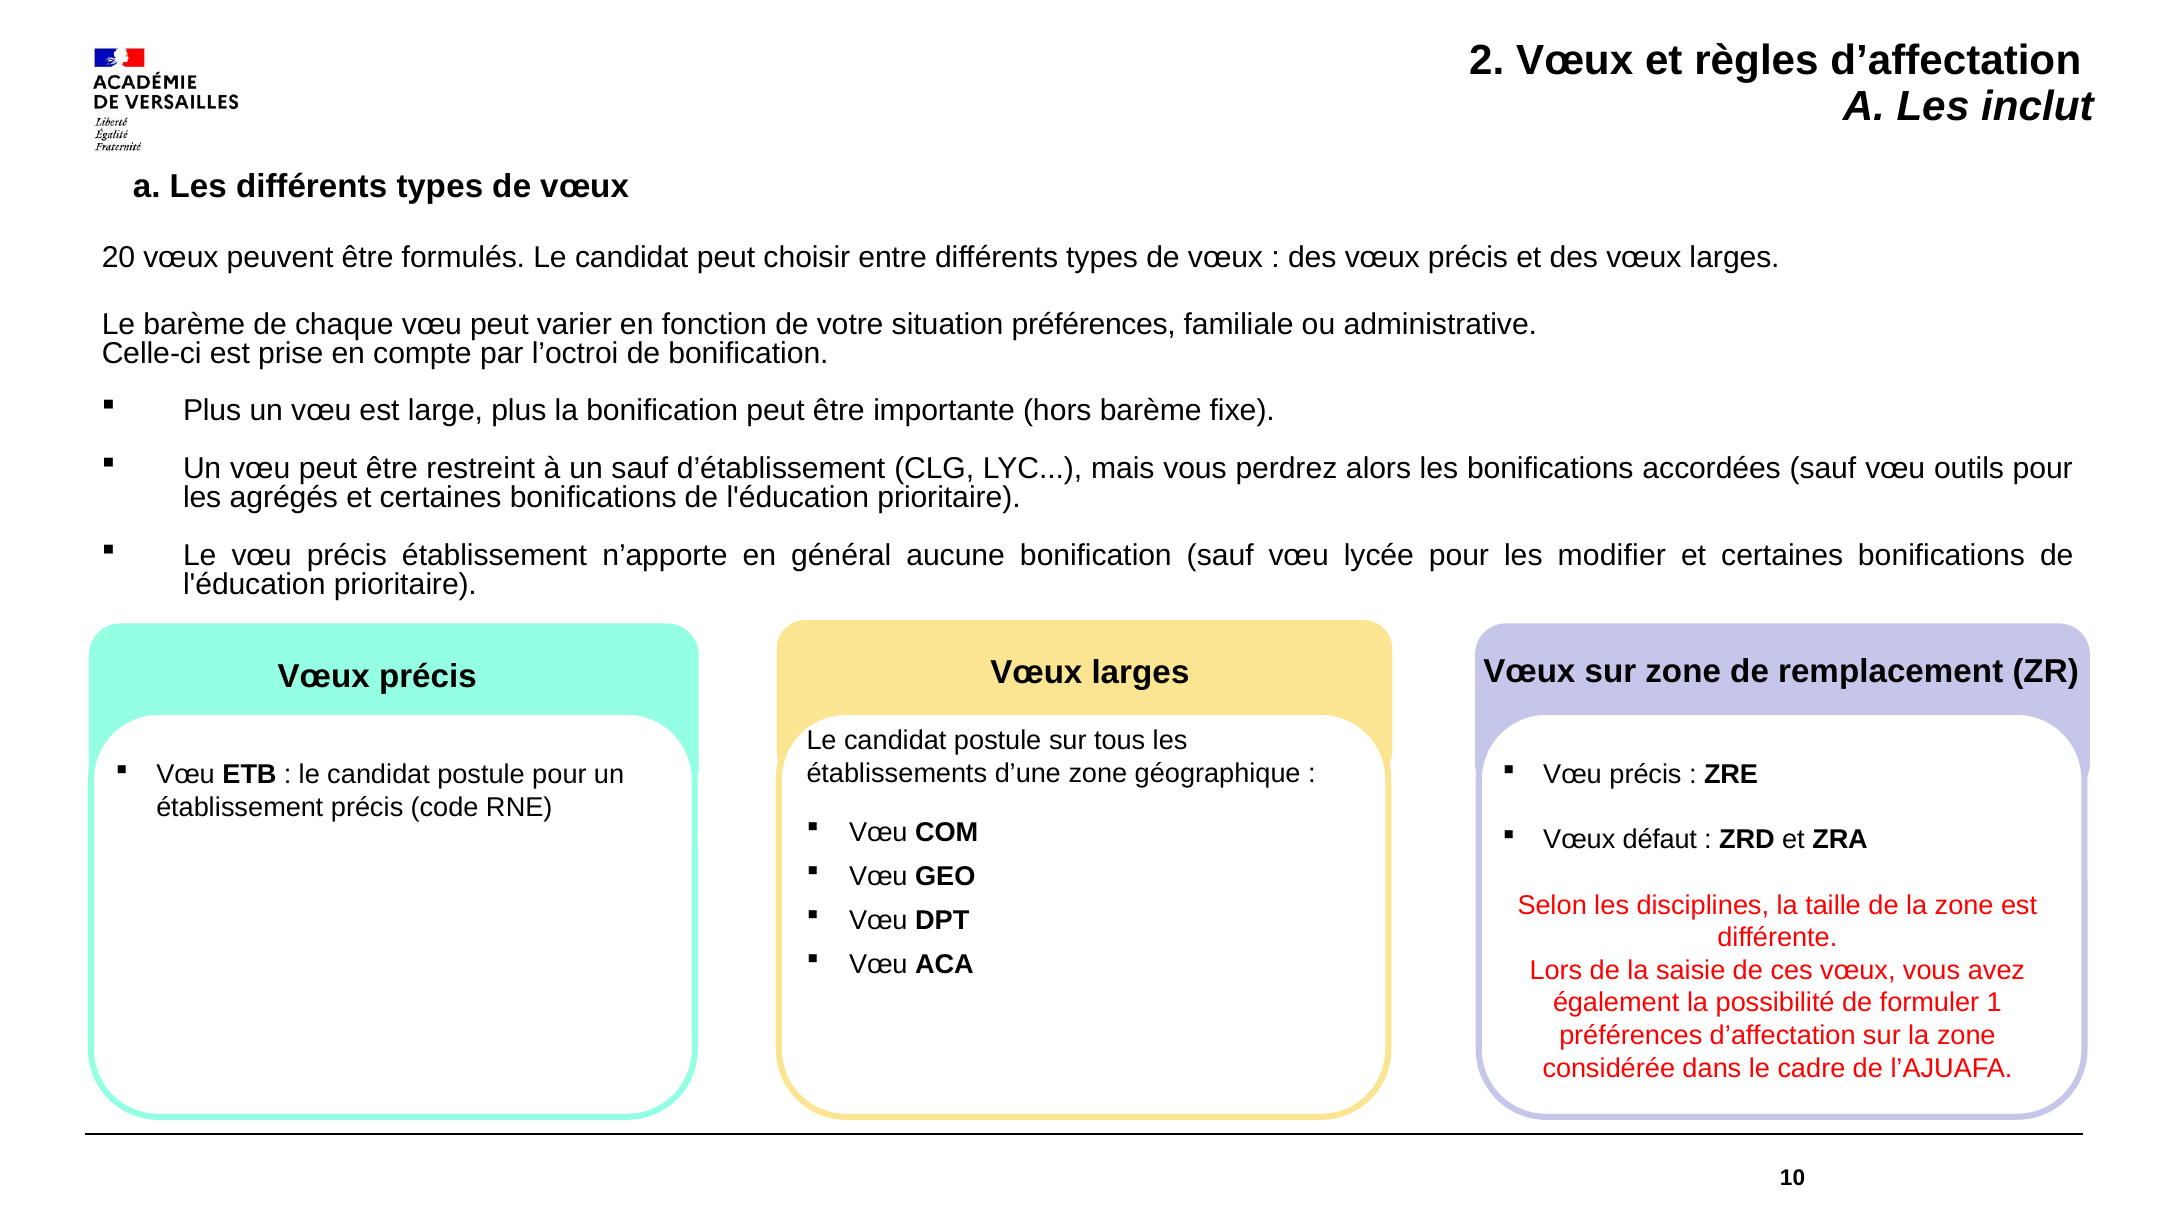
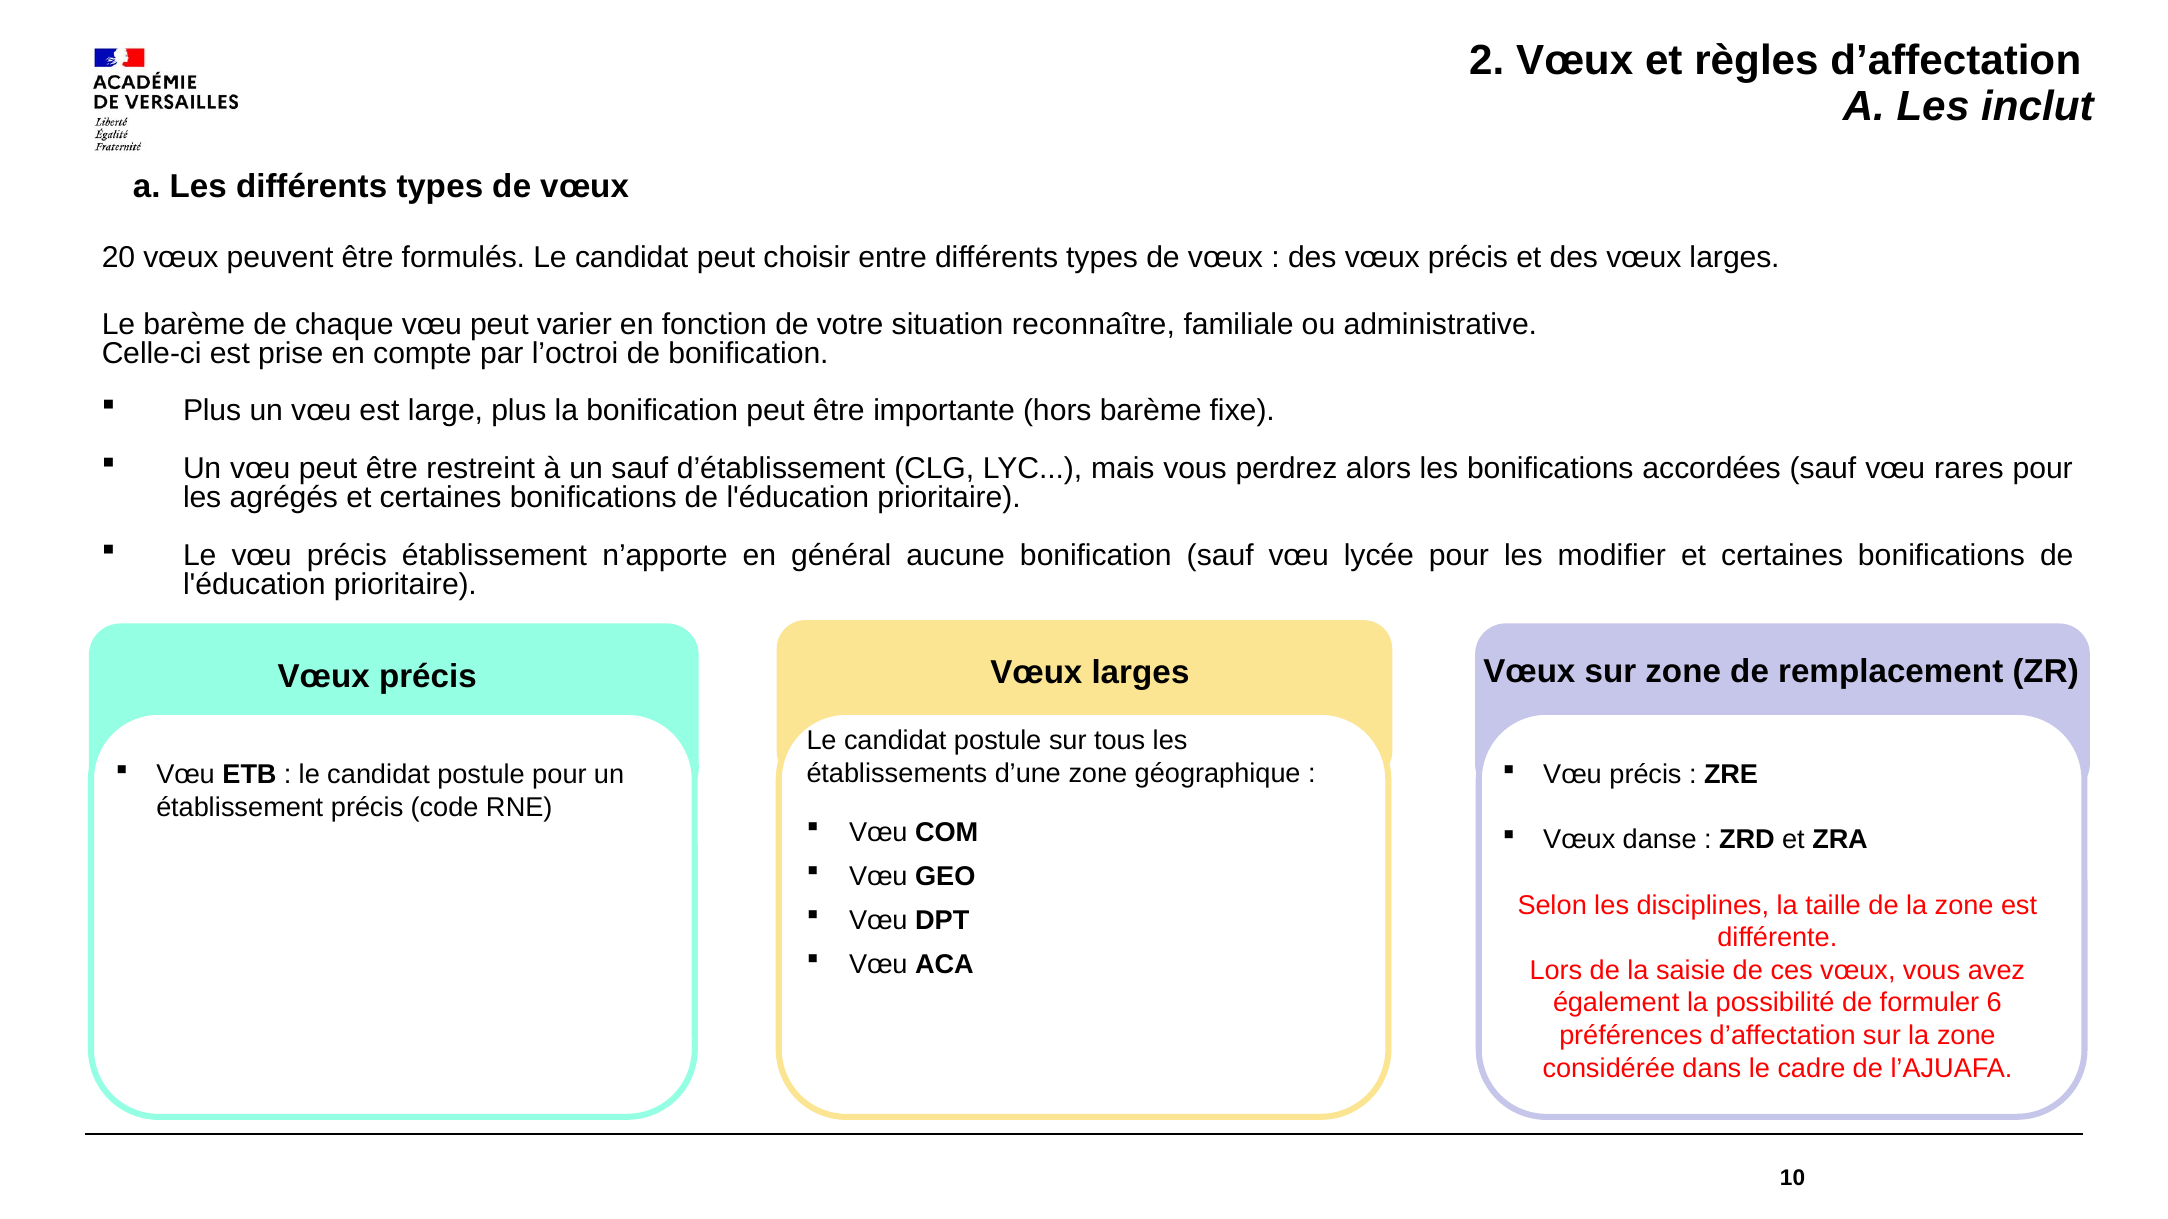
situation préférences: préférences -> reconnaître (1093, 324)
outils: outils -> rares (1969, 469)
défaut: défaut -> danse (1660, 840)
1: 1 -> 6 (1994, 1003)
